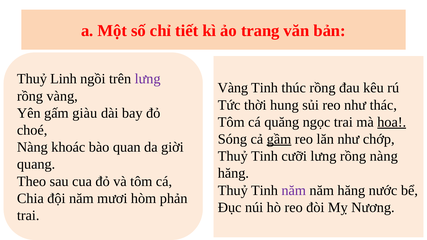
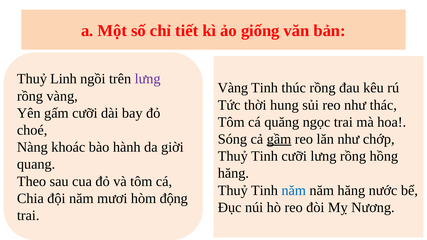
trang: trang -> giống (260, 31)
gấm giàu: giàu -> cưỡi (85, 113)
hoa underline: present -> none (392, 122)
quan: quan -> hành (127, 147)
rồng nàng: nàng -> hồng (384, 156)
năm colour: purple -> blue (294, 190)
phản: phản -> động (174, 199)
